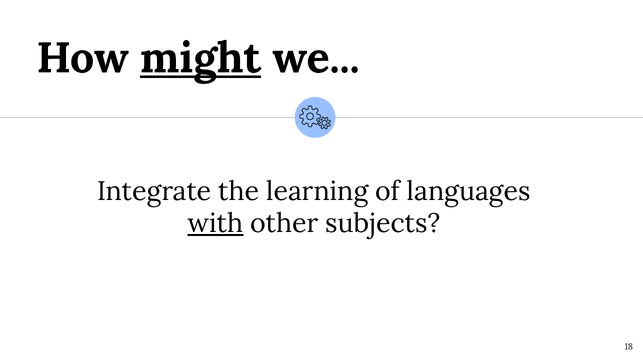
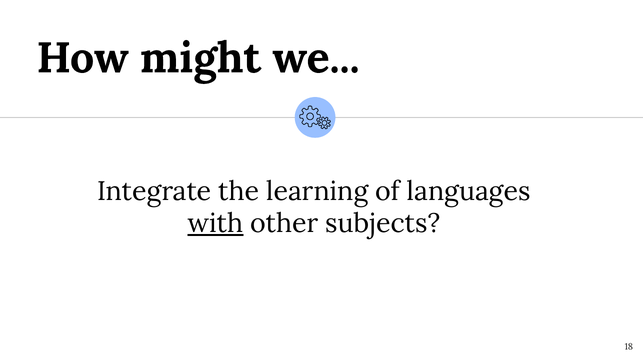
might underline: present -> none (200, 58)
